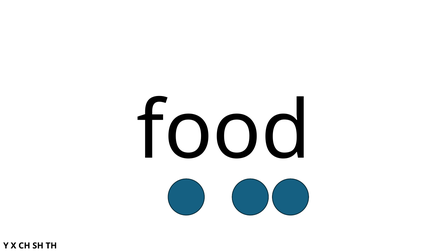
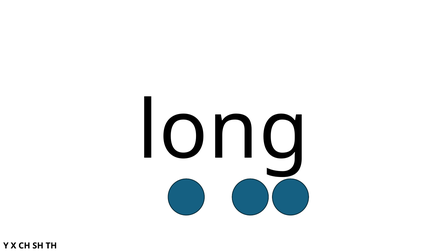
food: food -> long (223, 131)
